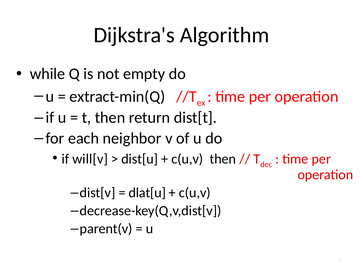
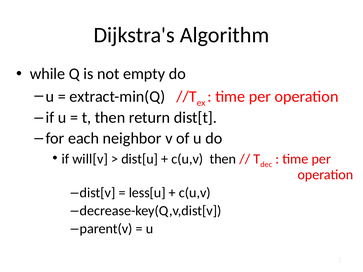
dlat[u: dlat[u -> less[u (147, 193)
